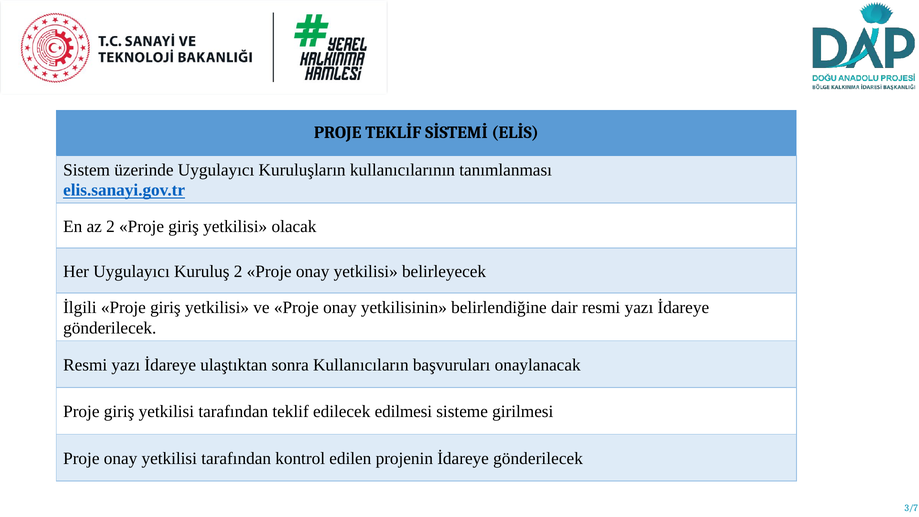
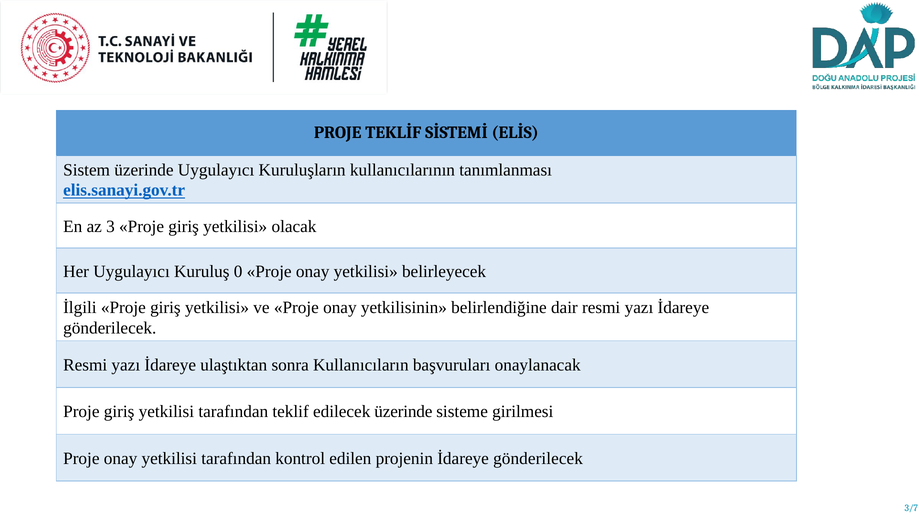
az 2: 2 -> 3 (110, 226)
Kuruluş 2: 2 -> 0 (238, 271)
edilecek edilmesi: edilmesi -> üzerinde (403, 412)
